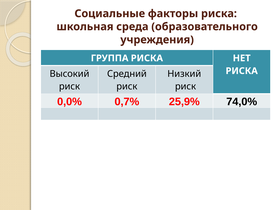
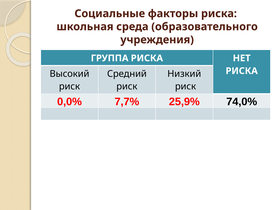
0,7%: 0,7% -> 7,7% (127, 102)
